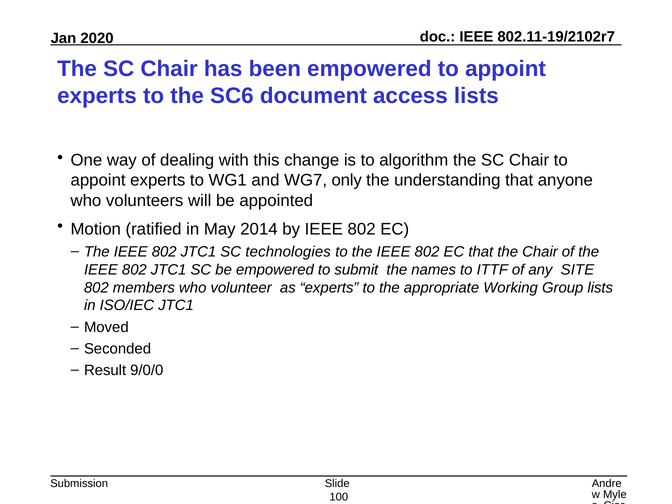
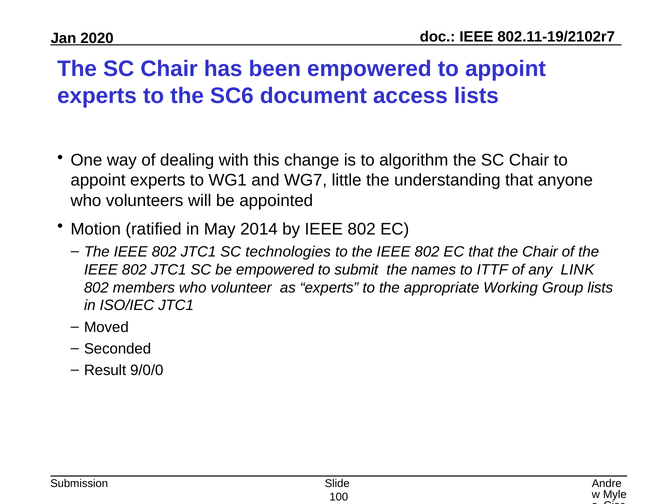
only: only -> little (347, 180)
SITE: SITE -> LINK (578, 270)
